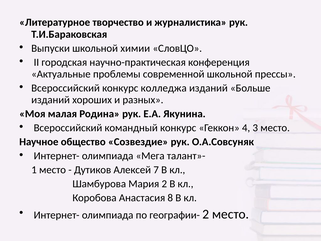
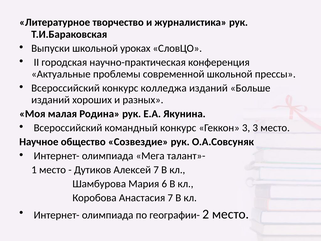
химии: химии -> уроках (135, 48)
Геккон 4: 4 -> 3 (246, 128)
Мария 2: 2 -> 6 (164, 184)
Анастасия 8: 8 -> 7 (170, 198)
